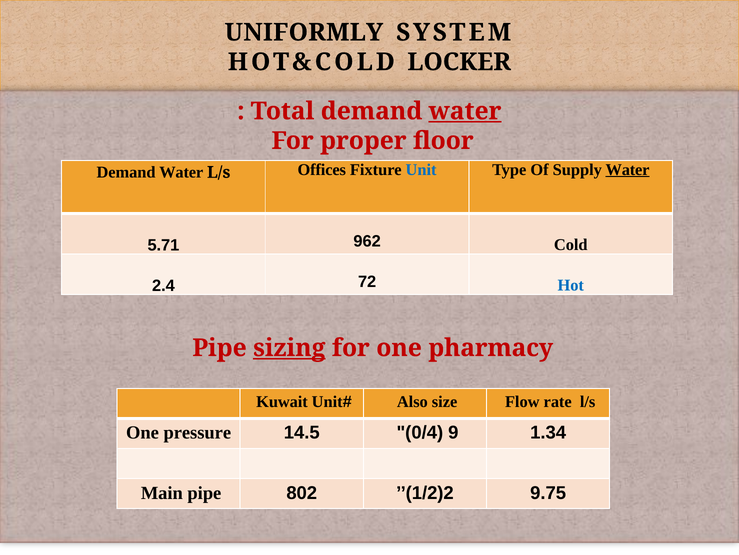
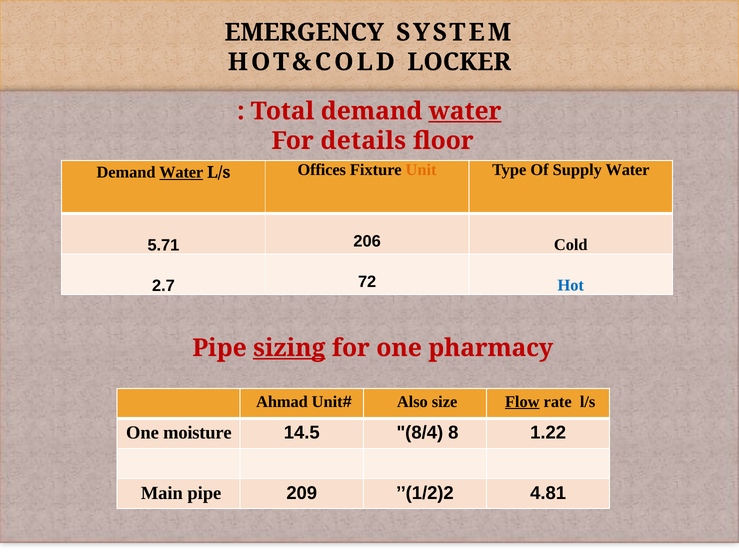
UNIFORMLY: UNIFORMLY -> EMERGENCY (304, 32)
proper: proper -> details (363, 141)
Water underline: none -> present (181, 172)
Unit colour: blue -> orange (421, 169)
Water underline: present -> none (628, 169)
962: 962 -> 206 (367, 241)
2.4: 2.4 -> 2.7 (163, 285)
Kuwait: Kuwait -> Ahmad (282, 401)
Flow underline: none -> present (522, 401)
0/4: 0/4 -> 8/4 (424, 432)
1.34: 1.34 -> 1.22 (548, 432)
pressure: pressure -> moisture (197, 432)
9: 9 -> 8 (453, 432)
9.75: 9.75 -> 4.81 (548, 492)
802: 802 -> 209 (302, 492)
